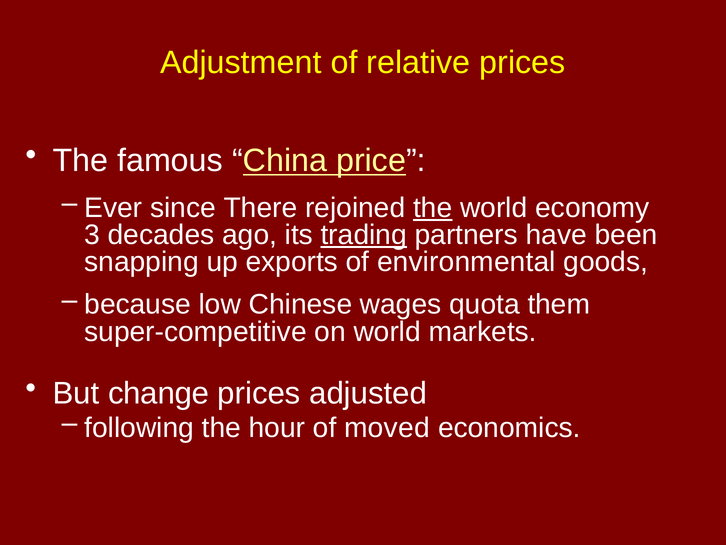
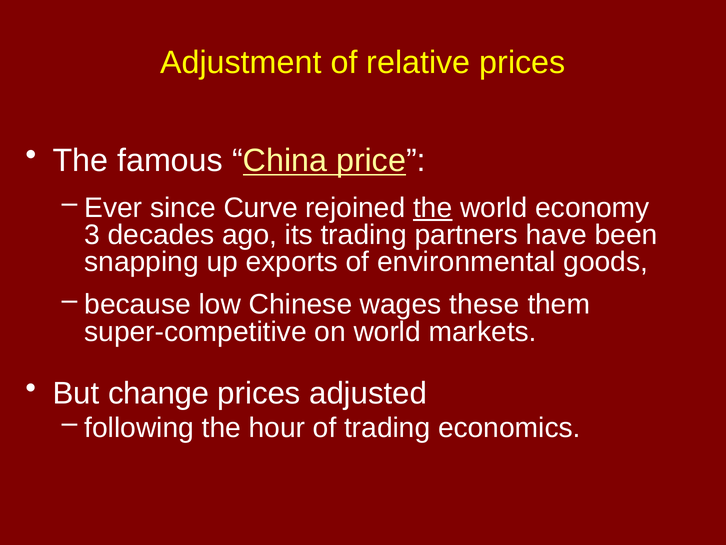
There: There -> Curve (261, 208)
trading underline: present -> none (364, 235)
quota: quota -> these (484, 304)
of moved: moved -> trading (387, 428)
